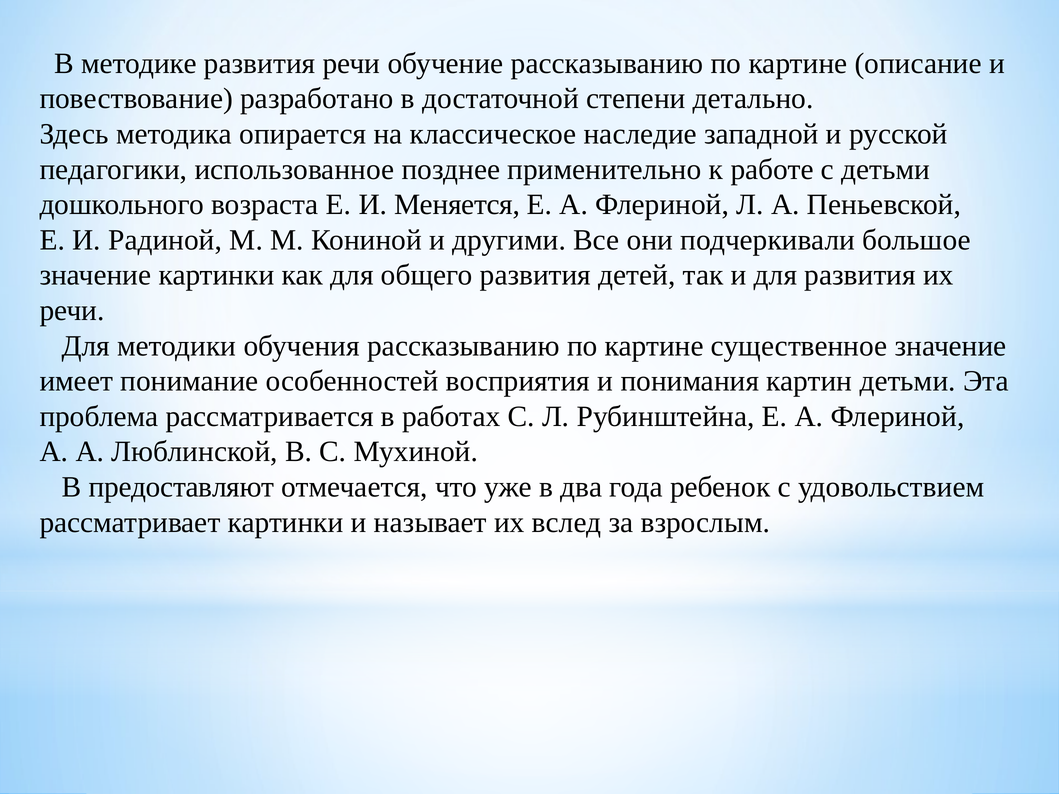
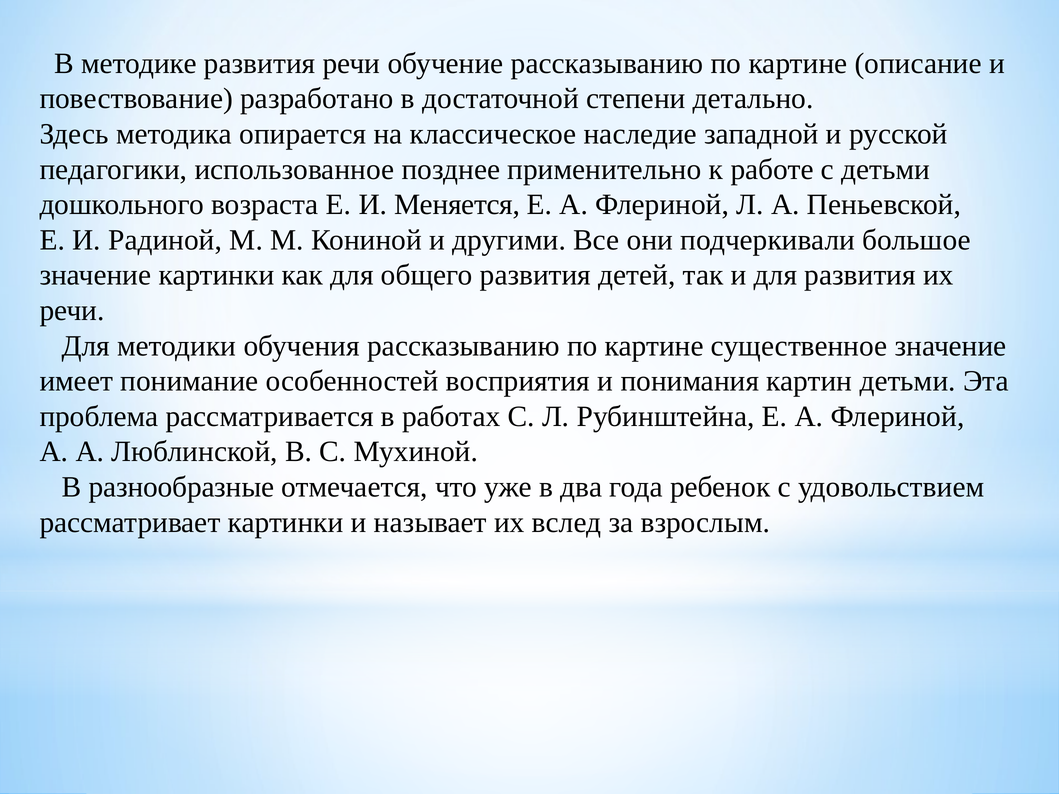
предоставляют: предоставляют -> разнообразные (181, 487)
